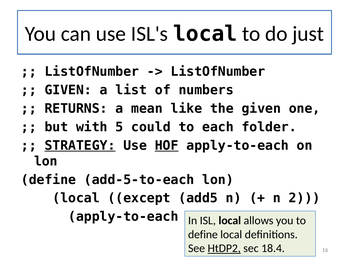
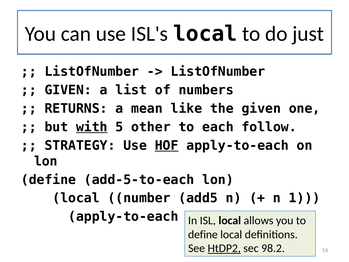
with underline: none -> present (92, 127)
could: could -> other (151, 127)
folder: folder -> follow (269, 127)
STRATEGY underline: present -> none (80, 145)
except: except -> number (139, 198)
2: 2 -> 1 (305, 198)
18.4: 18.4 -> 98.2 (273, 248)
